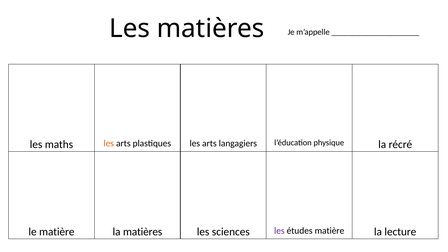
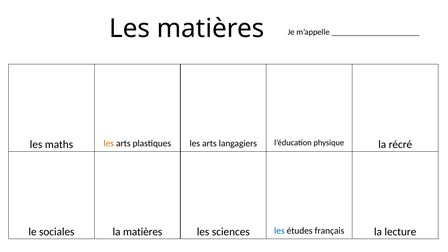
le matière: matière -> sociales (57, 232)
les colour: purple -> blue (279, 231)
études matière: matière -> français (329, 231)
